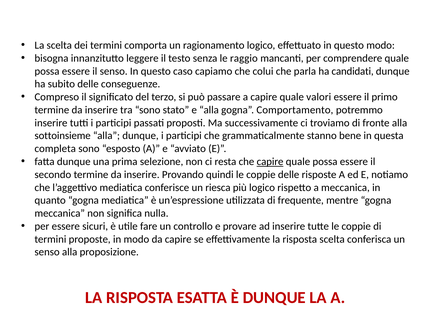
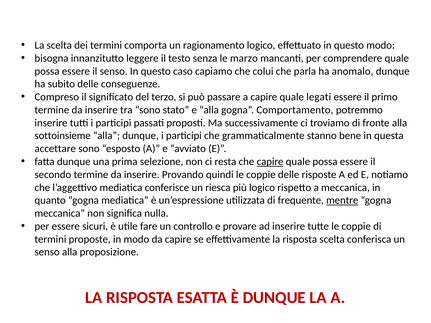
raggio: raggio -> marzo (244, 58)
candidati: candidati -> anomalo (353, 71)
valori: valori -> legati (319, 97)
completa: completa -> accettare (55, 149)
mentre underline: none -> present (342, 201)
